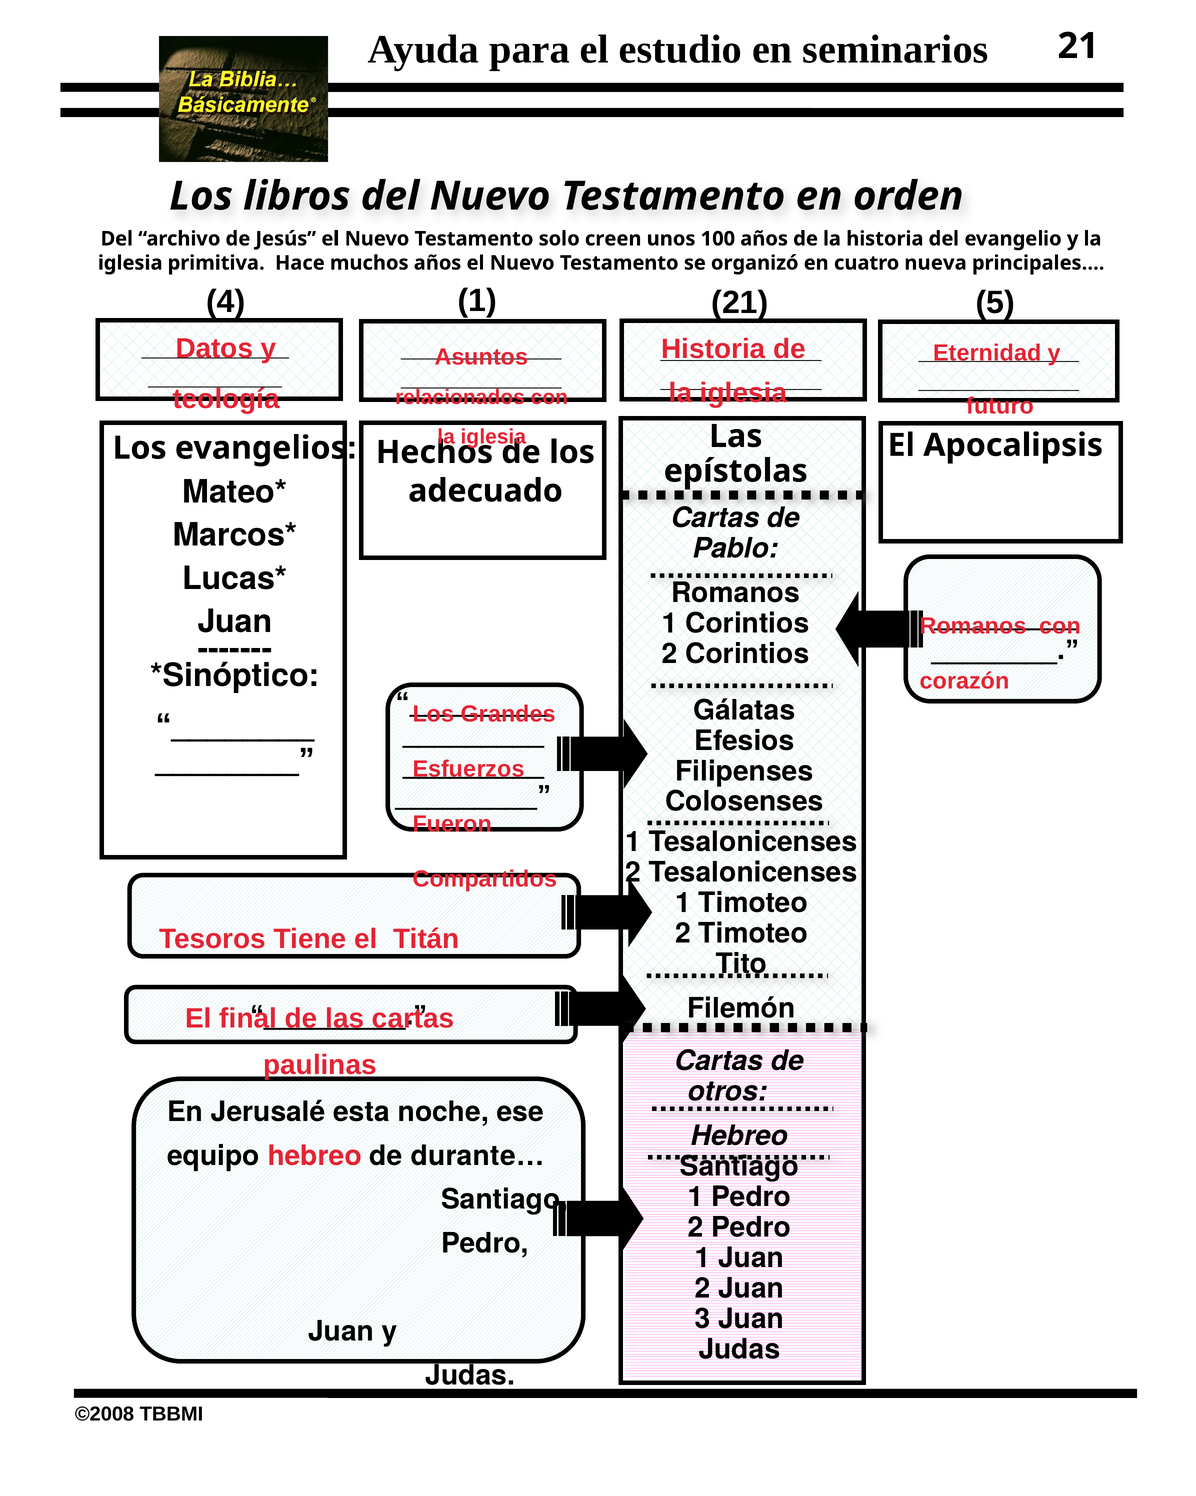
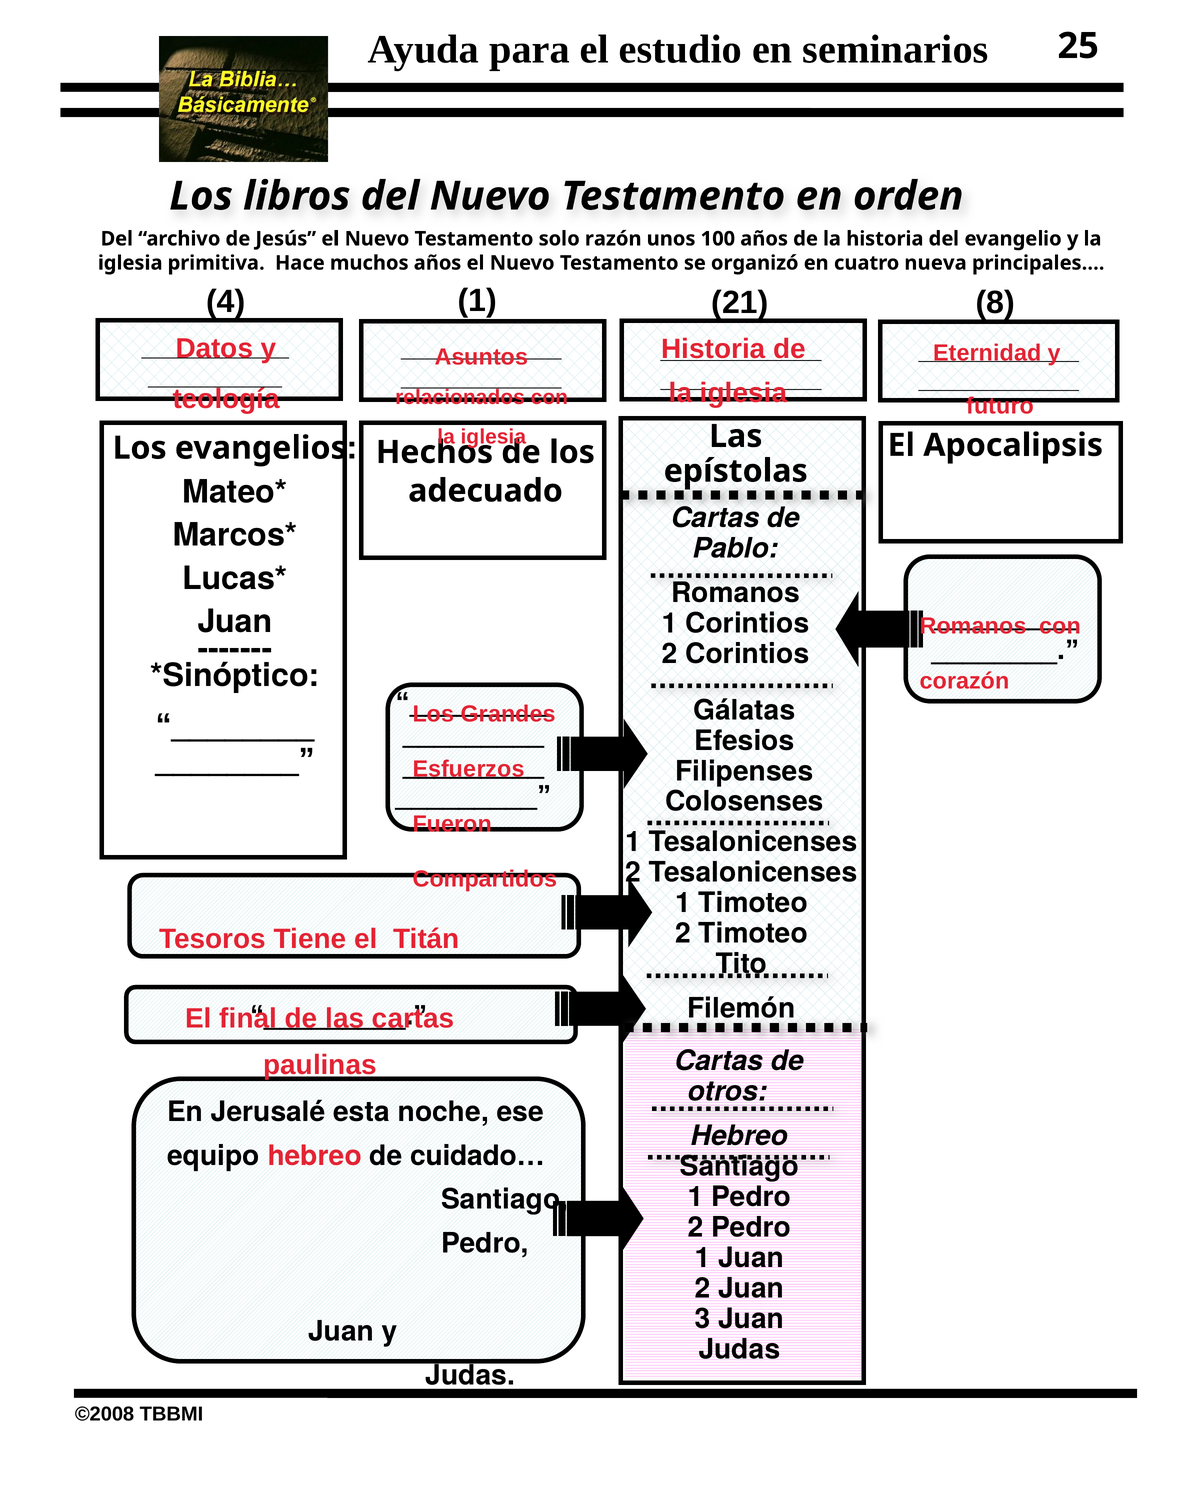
21: 21 -> 25 (1078, 46)
creen: creen -> razón (613, 239)
5: 5 -> 8 (995, 303)
durante…: durante… -> cuidado… (478, 1156)
